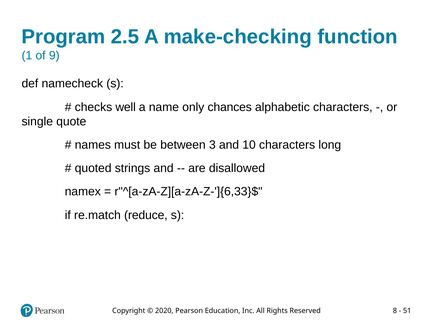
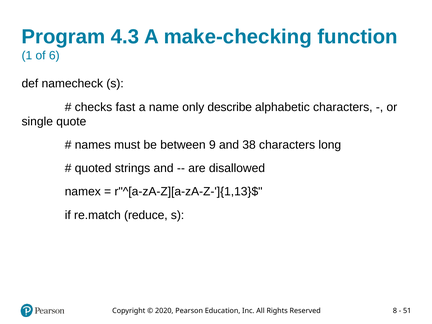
2.5: 2.5 -> 4.3 (125, 37)
9: 9 -> 6 (54, 56)
well: well -> fast (125, 107)
chances: chances -> describe (230, 107)
3: 3 -> 9 (212, 145)
10: 10 -> 38 (249, 145)
r"^[a-zA-Z][a-zA-Z-']{6,33}$: r"^[a-zA-Z][a-zA-Z-']{6,33}$ -> r"^[a-zA-Z][a-zA-Z-']{1,13}$ (188, 192)
